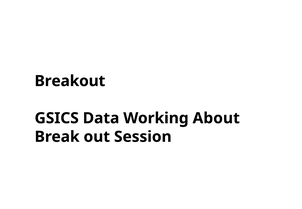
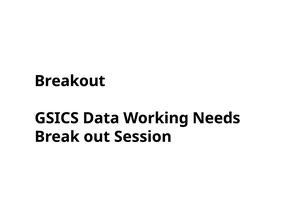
About: About -> Needs (216, 118)
